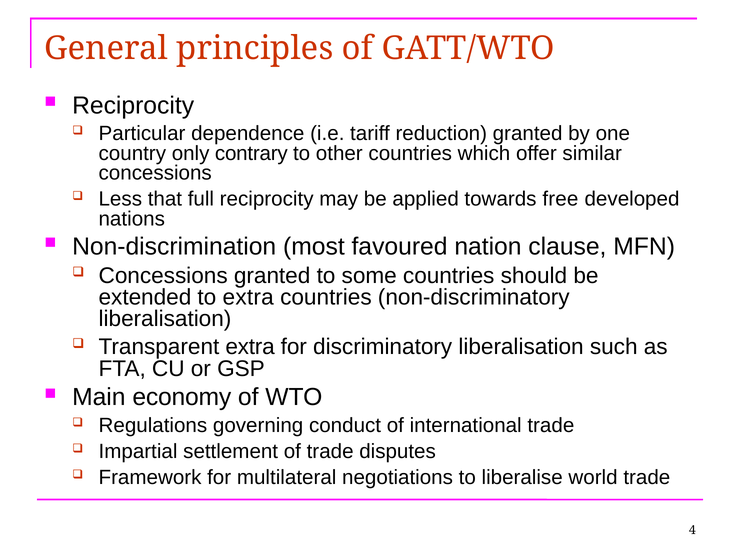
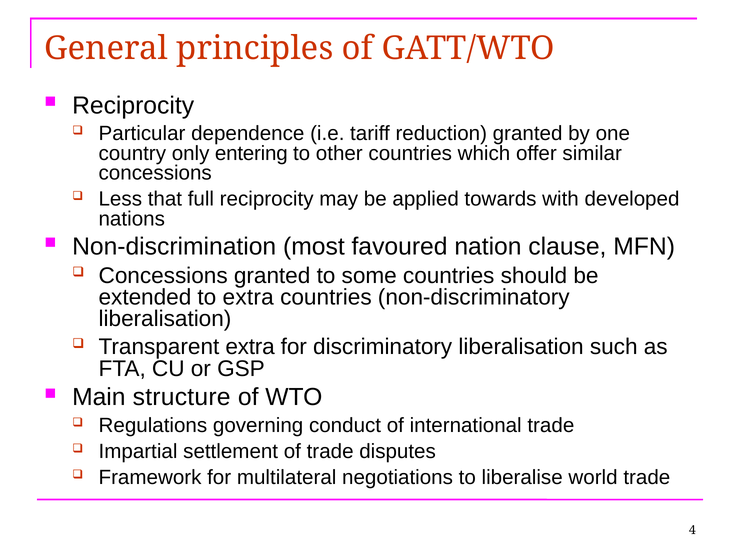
contrary: contrary -> entering (251, 153)
free: free -> with (561, 199)
economy: economy -> structure (182, 397)
